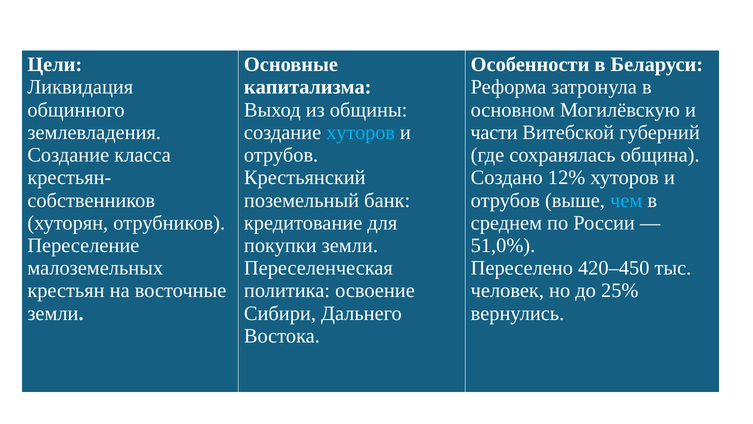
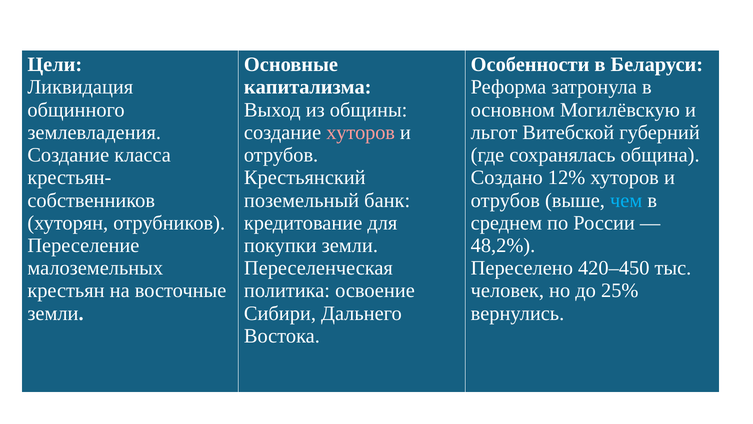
хуторов colour: light blue -> pink (361, 132)
части: части -> льгот (494, 132)
51,0%: 51,0% -> 48,2% (503, 245)
